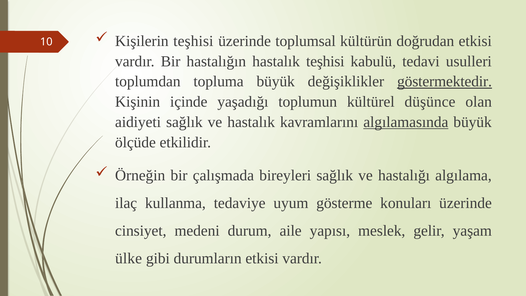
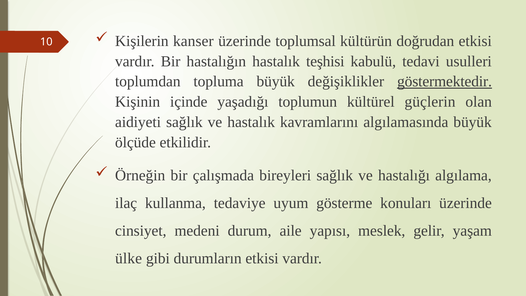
Kişilerin teşhisi: teşhisi -> kanser (193, 41)
düşünce: düşünce -> güçlerin (430, 102)
algılamasında underline: present -> none (406, 122)
